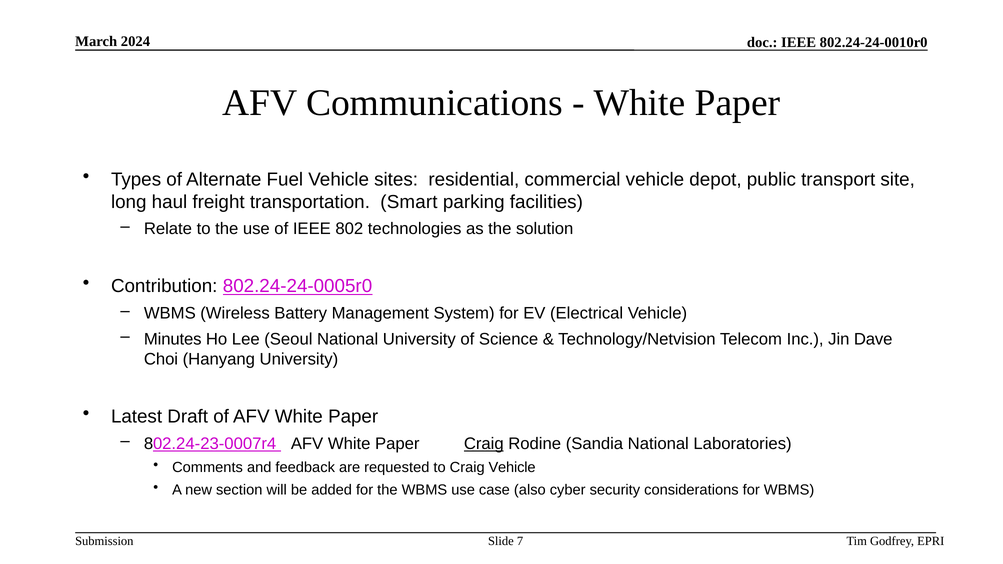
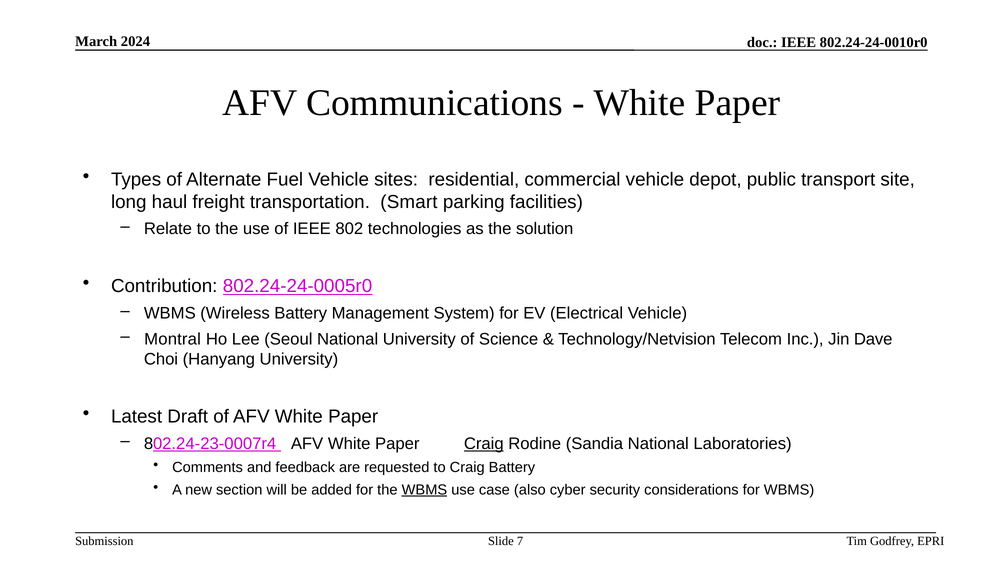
Minutes: Minutes -> Montral (173, 339)
Craig Vehicle: Vehicle -> Battery (512, 467)
WBMS underline: none -> present (424, 490)
